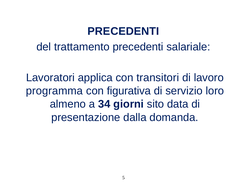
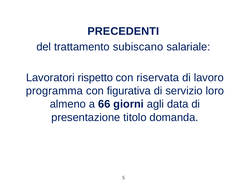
trattamento precedenti: precedenti -> subiscano (138, 47)
applica: applica -> rispetto (95, 77)
transitori: transitori -> riservata (158, 77)
34: 34 -> 66 (104, 104)
sito: sito -> agli (155, 104)
dalla: dalla -> titolo (135, 117)
